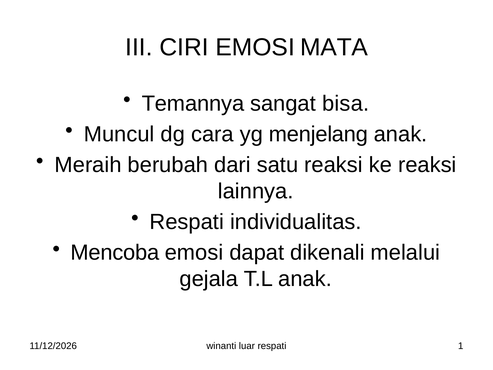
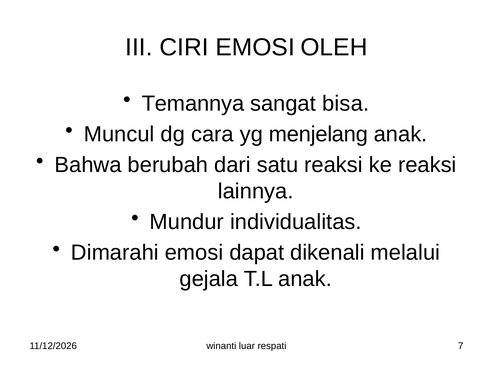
MATA: MATA -> OLEH (334, 47)
Meraih: Meraih -> Bahwa (88, 165)
Respati: Respati -> Mundur (187, 222)
Mencoba: Mencoba -> Dimarahi (115, 252)
1: 1 -> 7 (461, 346)
